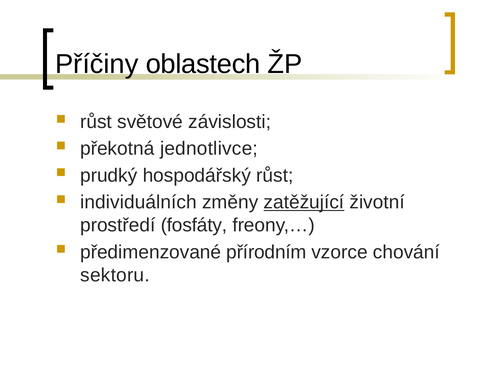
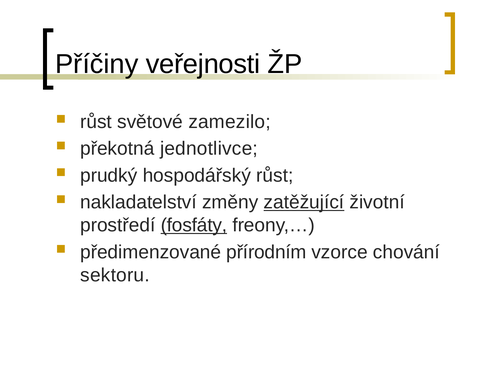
oblastech: oblastech -> veřejnosti (203, 64)
závislosti: závislosti -> zamezilo (230, 122)
individuálních: individuálních -> nakladatelství (138, 202)
fosfáty underline: none -> present (194, 225)
